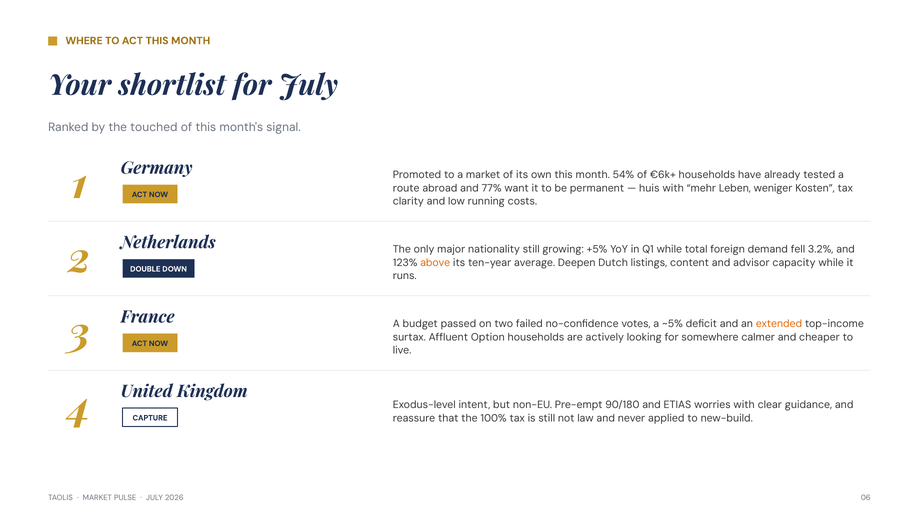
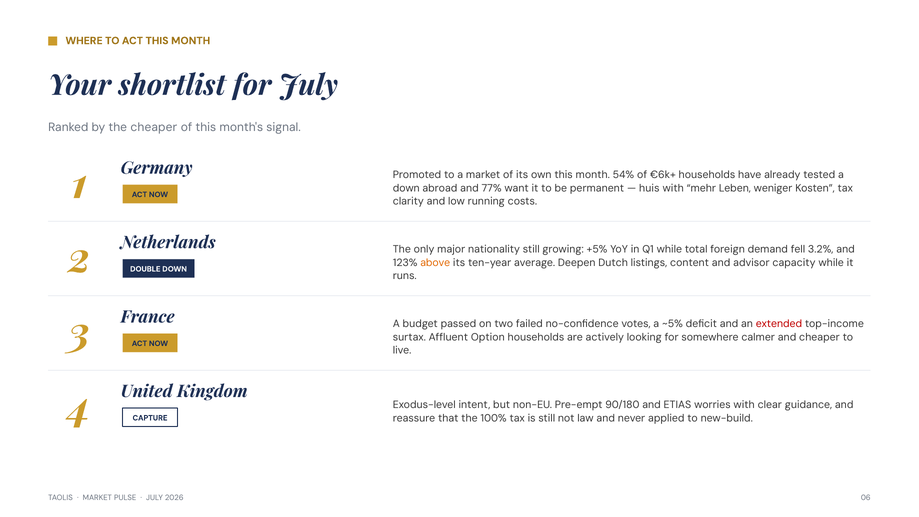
the touched: touched -> cheaper (154, 127)
route: route -> down (406, 188)
extended colour: orange -> red (779, 324)
